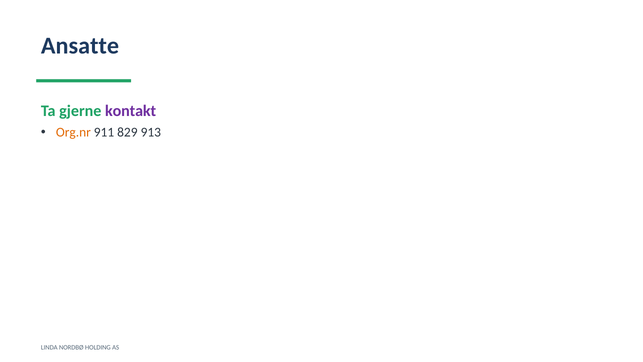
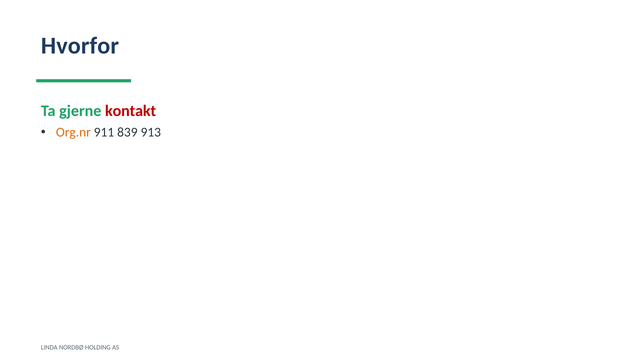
Ansatte: Ansatte -> Hvorfor (80, 46)
kontakt colour: purple -> red (131, 111)
829: 829 -> 839 (127, 132)
